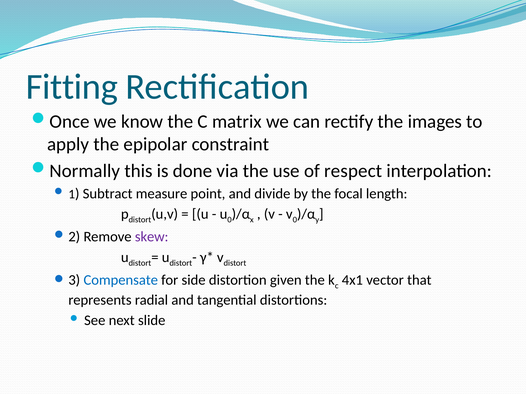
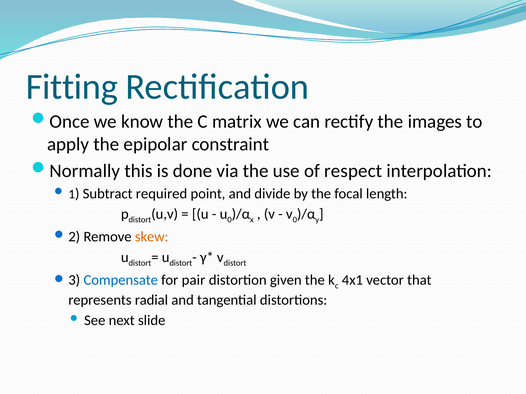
measure: measure -> required (162, 194)
skew colour: purple -> orange (152, 237)
side: side -> pair (193, 280)
